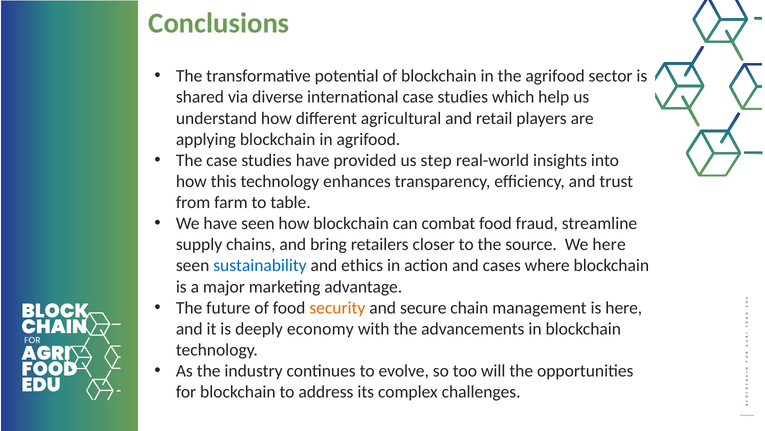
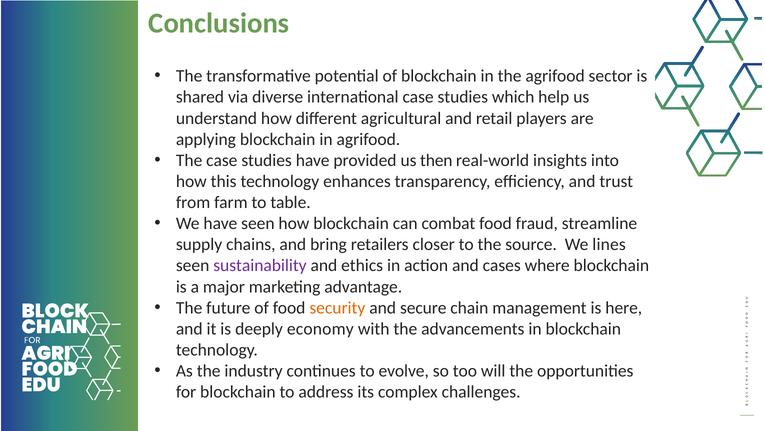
step: step -> then (436, 160)
We here: here -> lines (609, 244)
sustainability colour: blue -> purple (260, 265)
